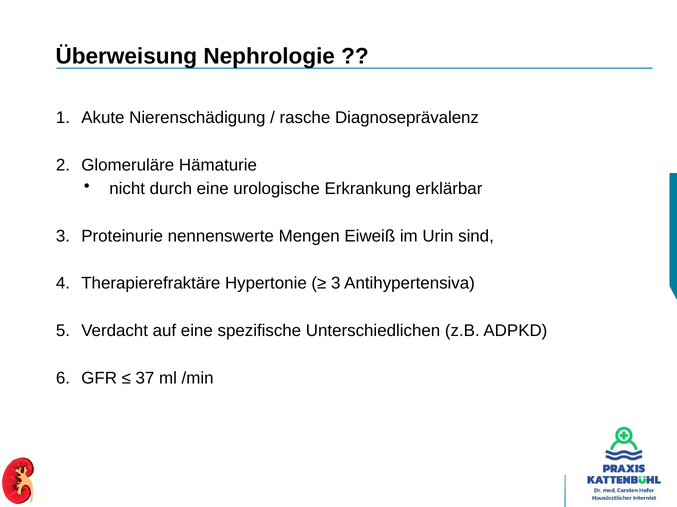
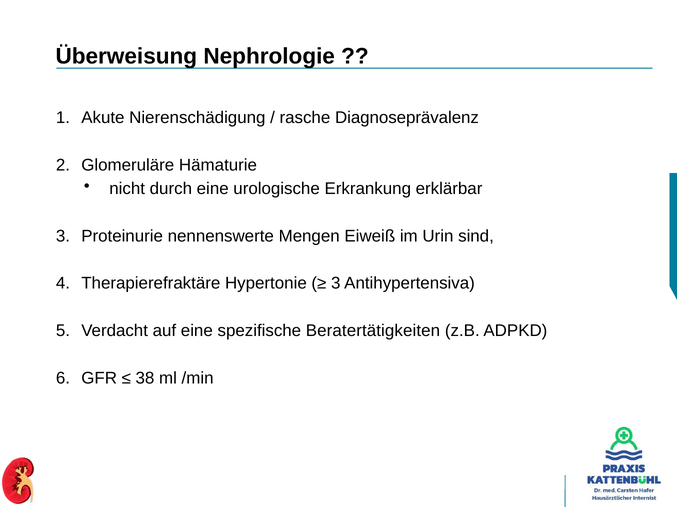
Unterschiedlichen: Unterschiedlichen -> Beratertätigkeiten (373, 331)
37: 37 -> 38 (145, 379)
